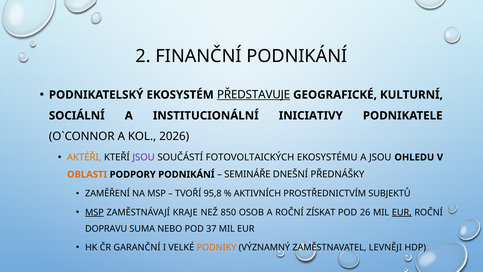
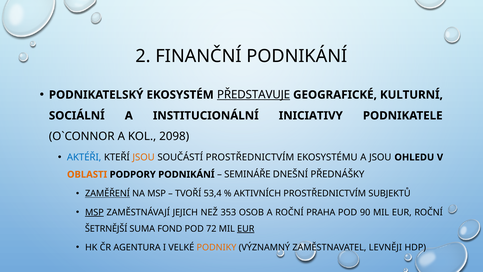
2026: 2026 -> 2098 (174, 136)
AKTÉŘI colour: orange -> blue (84, 157)
JSOU colour: purple -> orange (144, 157)
SOUČÁSTÍ FOTOVOLTAICKÝCH: FOTOVOLTAICKÝCH -> PROSTŘEDNICTVÍM (250, 157)
ZAMĚŘENÍ underline: none -> present (107, 193)
95,8: 95,8 -> 53,4 (213, 193)
KRAJE: KRAJE -> JEJICH (185, 212)
850: 850 -> 353 (228, 212)
ZÍSKAT: ZÍSKAT -> PRAHA (321, 212)
26: 26 -> 90 (365, 212)
EUR underline: present -> none (402, 212)
DOPRAVU: DOPRAVU -> ŠETRNĚJŠÍ (106, 228)
NEBO: NEBO -> FOND (170, 228)
37: 37 -> 72 (211, 228)
EUR underline: none -> present (246, 228)
GARANČNÍ: GARANČNÍ -> AGENTURA (137, 247)
